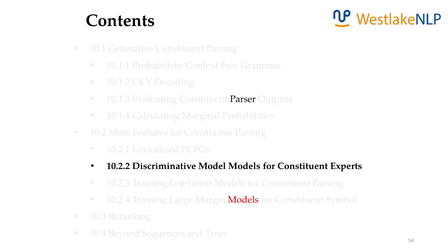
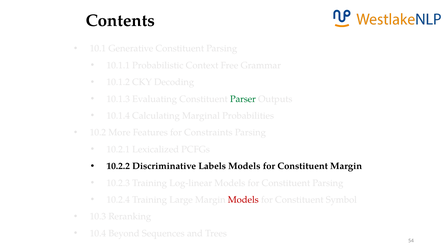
Parser colour: black -> green (243, 99)
Model: Model -> Labels (212, 166)
Constituent Experts: Experts -> Margin (346, 166)
